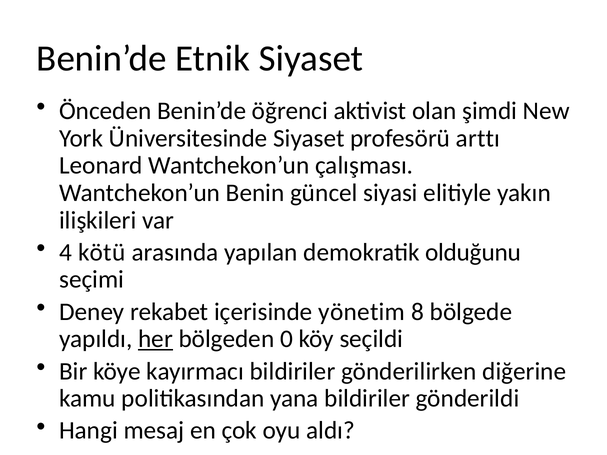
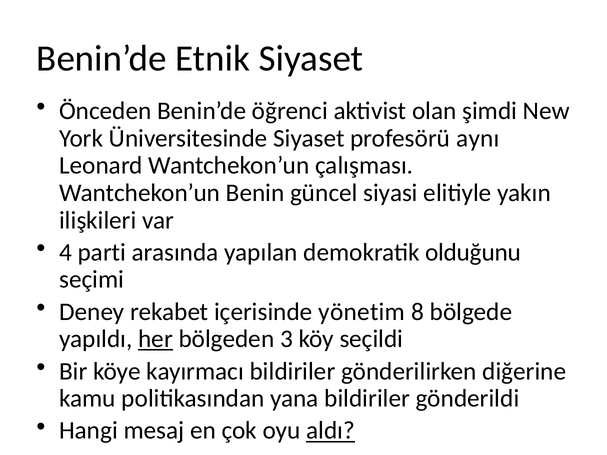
arttı: arttı -> aynı (478, 138)
kötü: kötü -> parti (102, 252)
0: 0 -> 3 (286, 339)
aldı underline: none -> present (331, 431)
